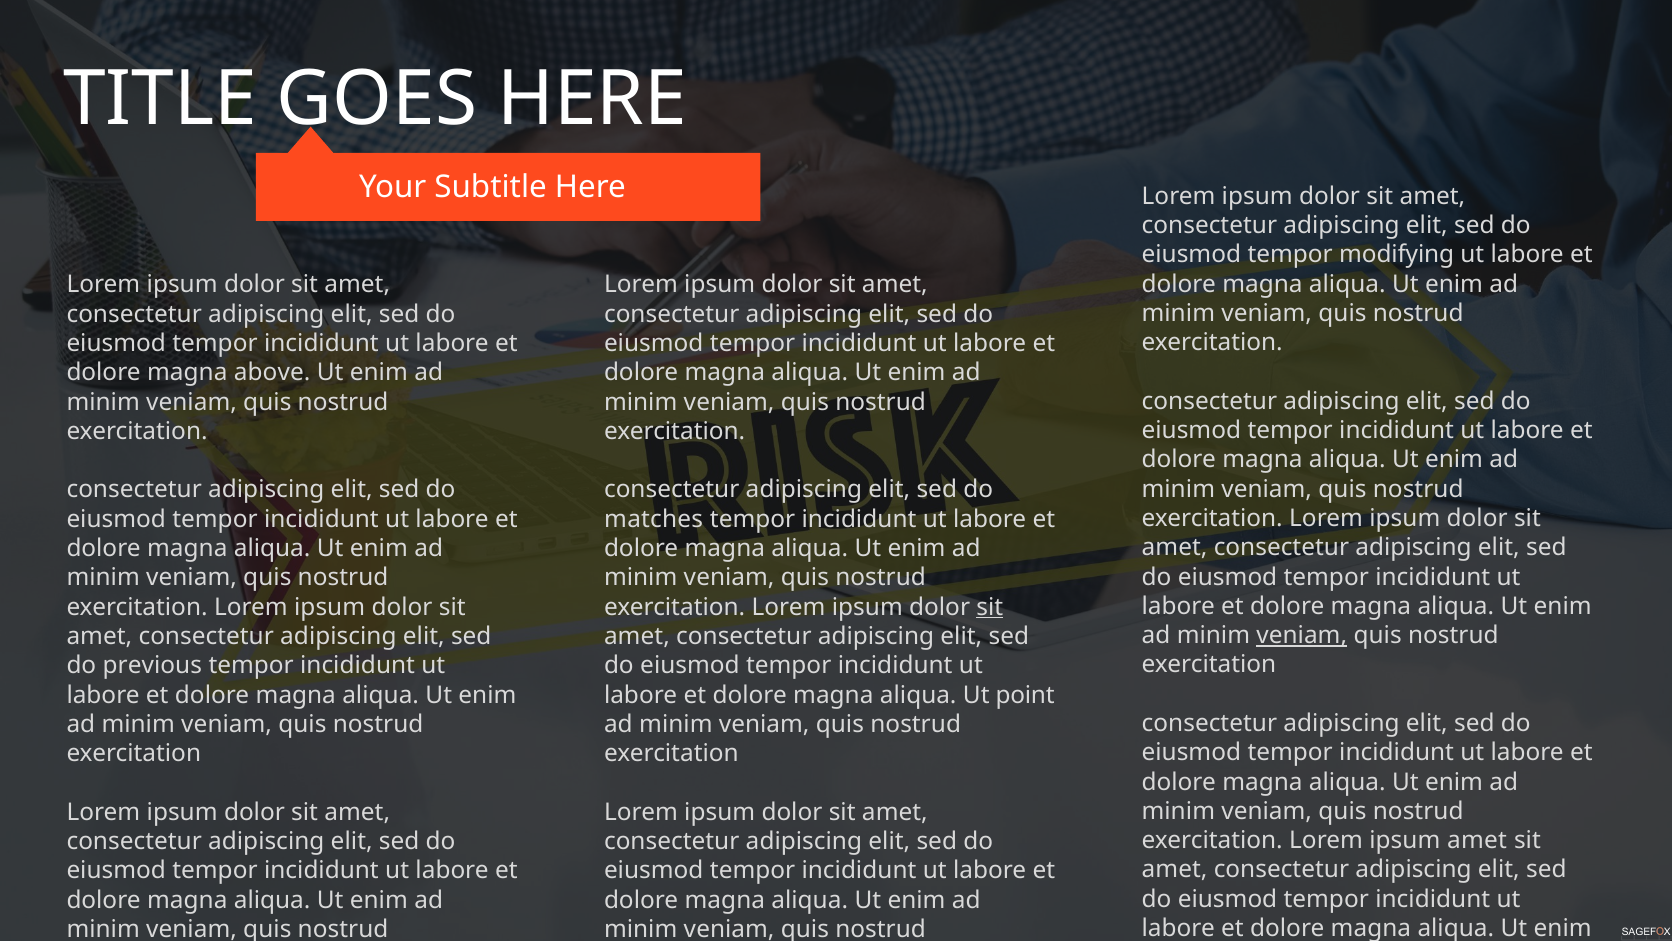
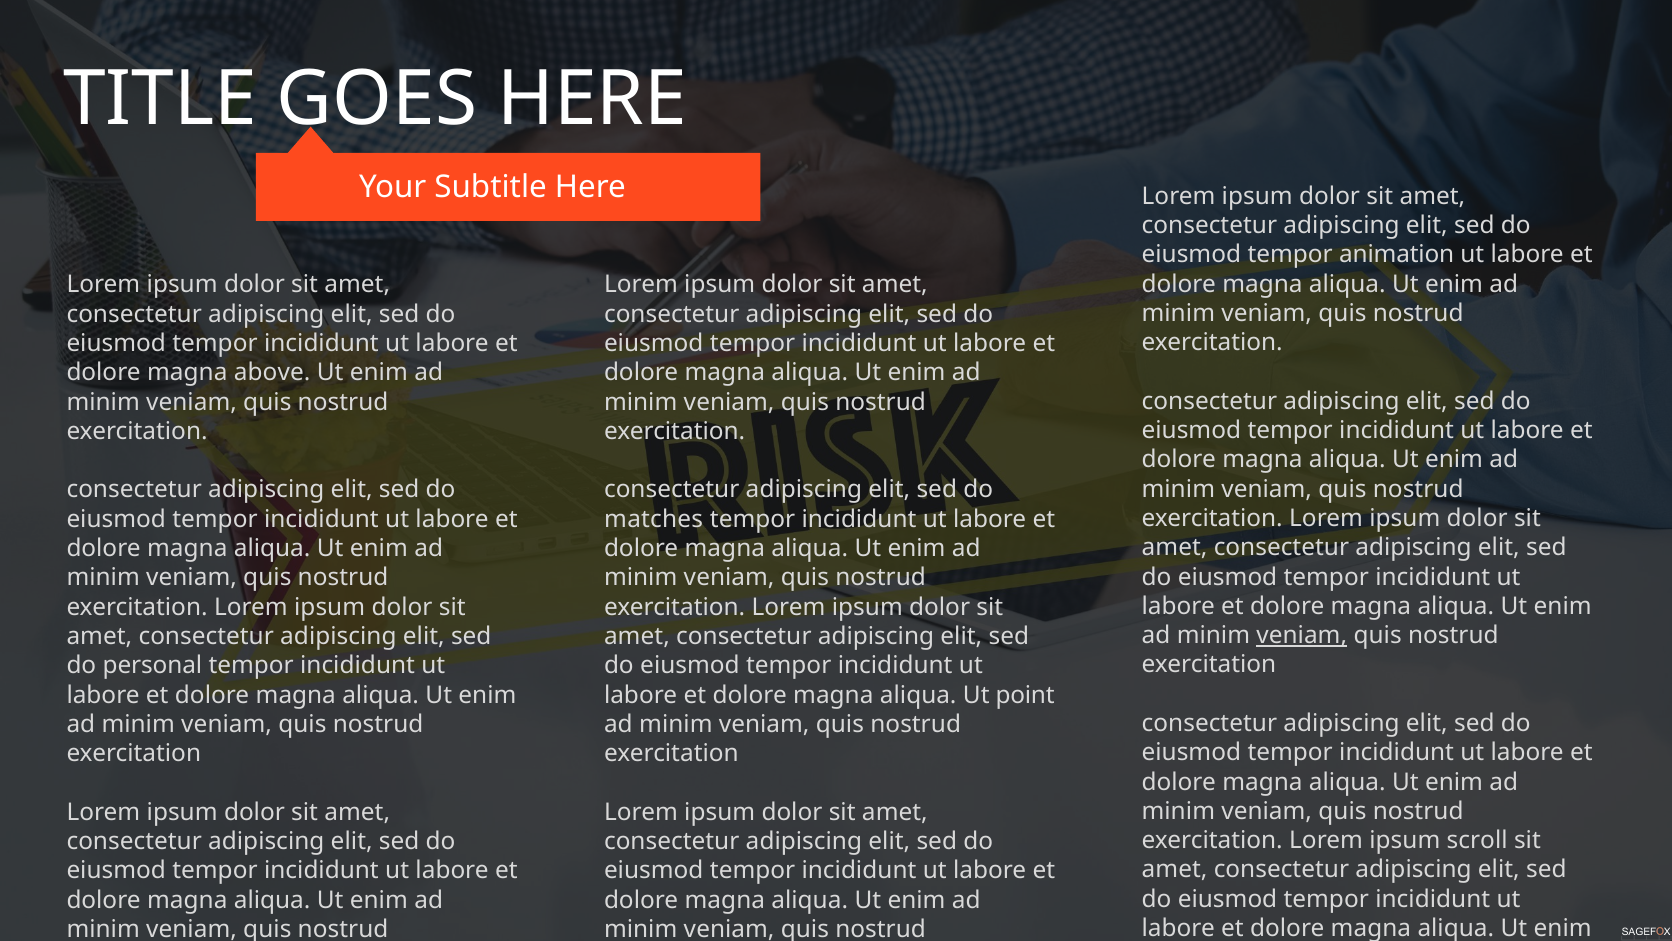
modifying: modifying -> animation (1397, 255)
sit underline: present -> none (990, 607)
previous: previous -> personal (152, 665)
ipsum amet: amet -> scroll (1477, 840)
